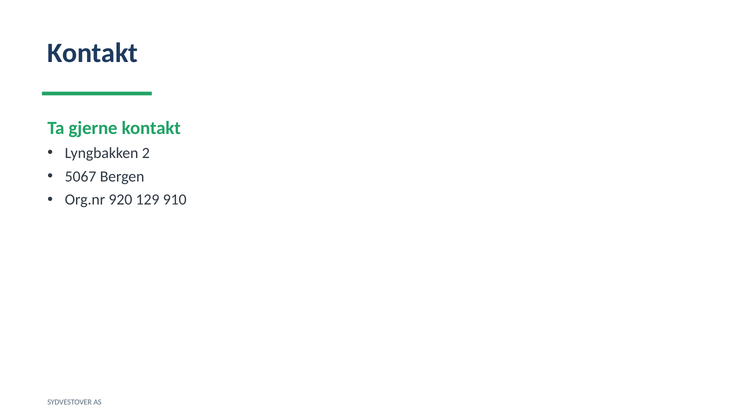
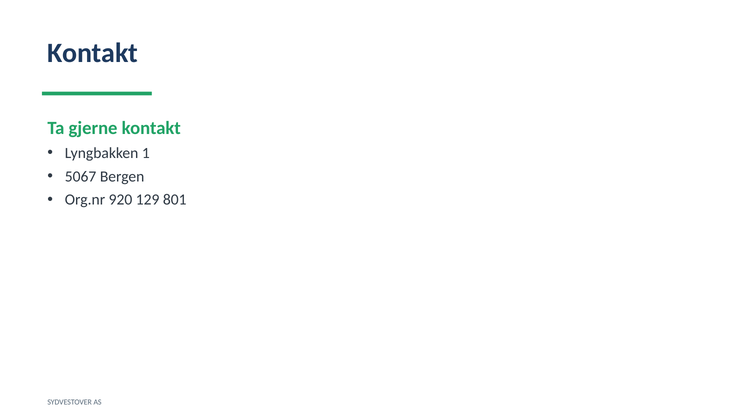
2: 2 -> 1 (146, 153)
910: 910 -> 801 (175, 200)
